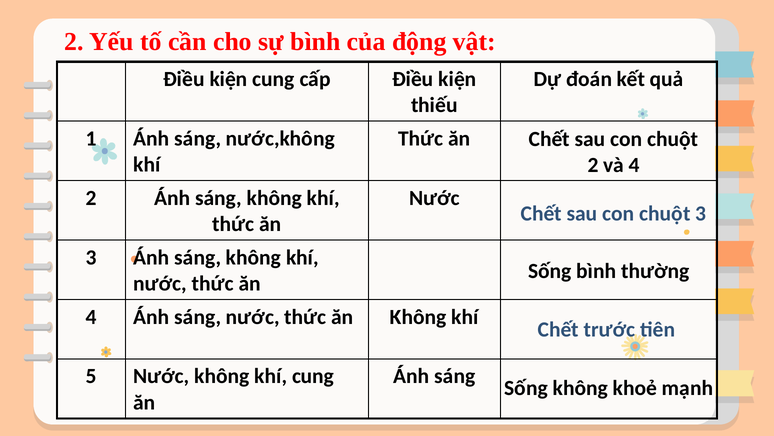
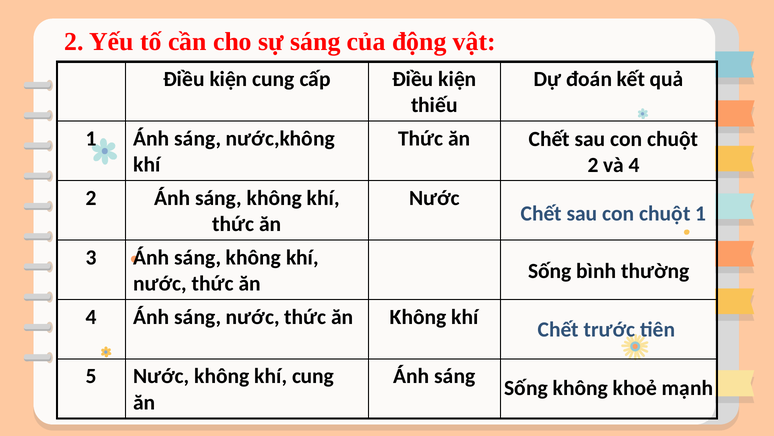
sự bình: bình -> sáng (315, 42)
chuột 3: 3 -> 1 (701, 213)
